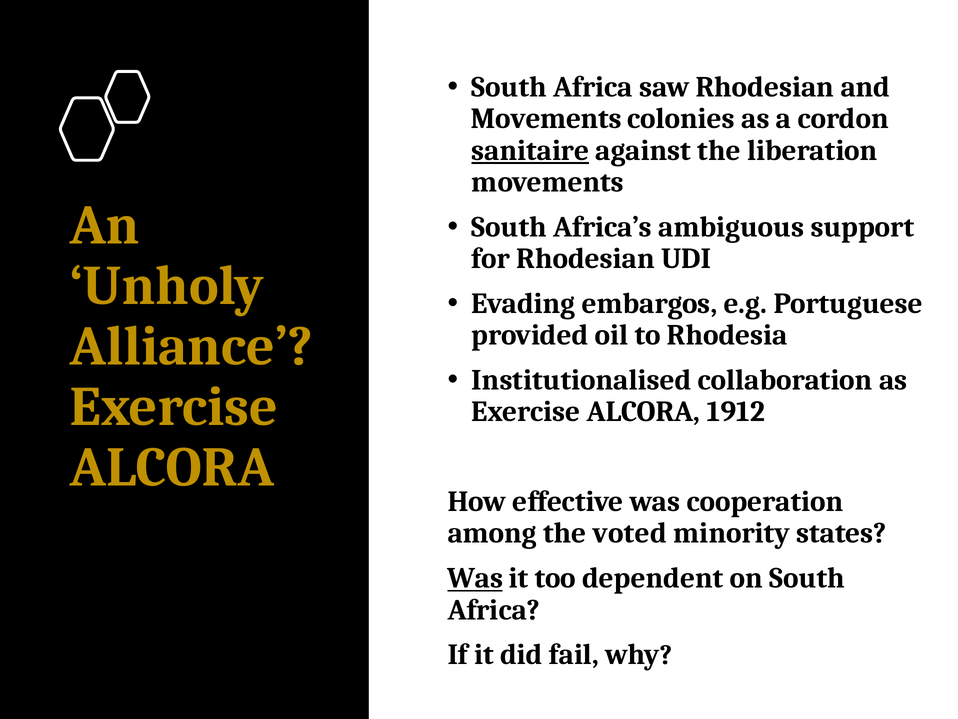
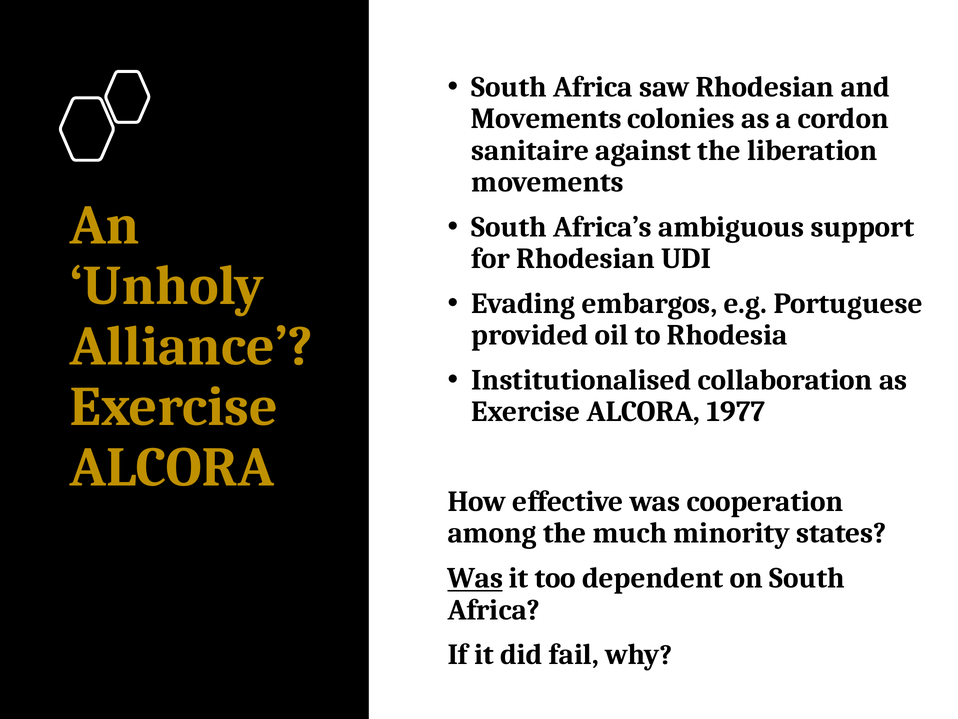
sanitaire underline: present -> none (530, 150)
1912: 1912 -> 1977 (736, 411)
voted: voted -> much (630, 533)
